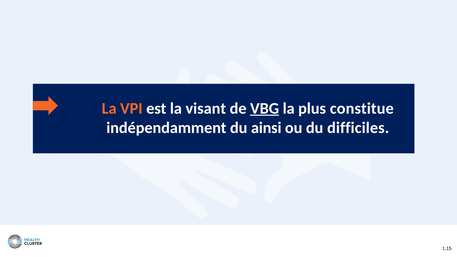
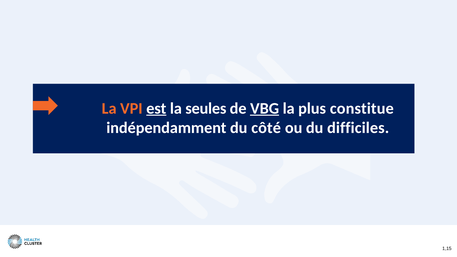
est underline: none -> present (156, 108)
visant: visant -> seules (206, 108)
ainsi: ainsi -> côté (266, 128)
